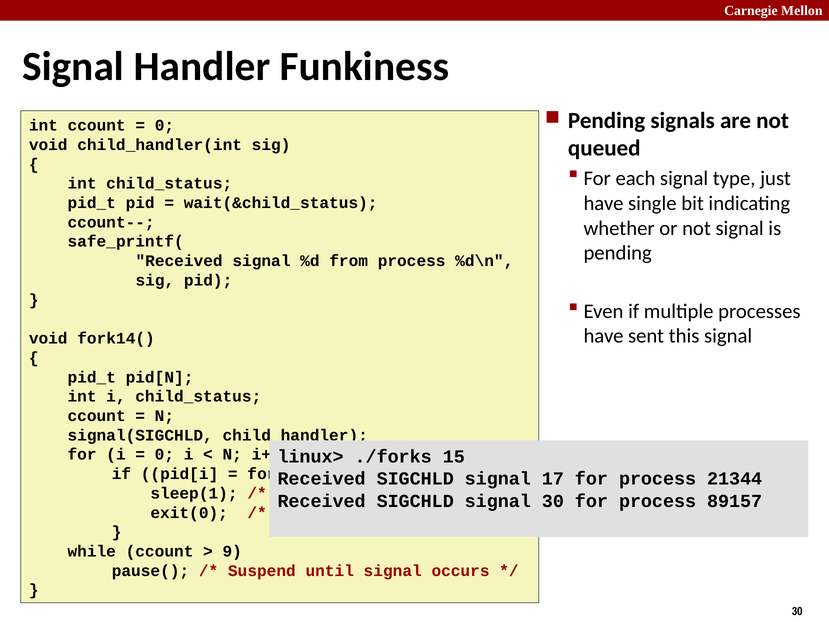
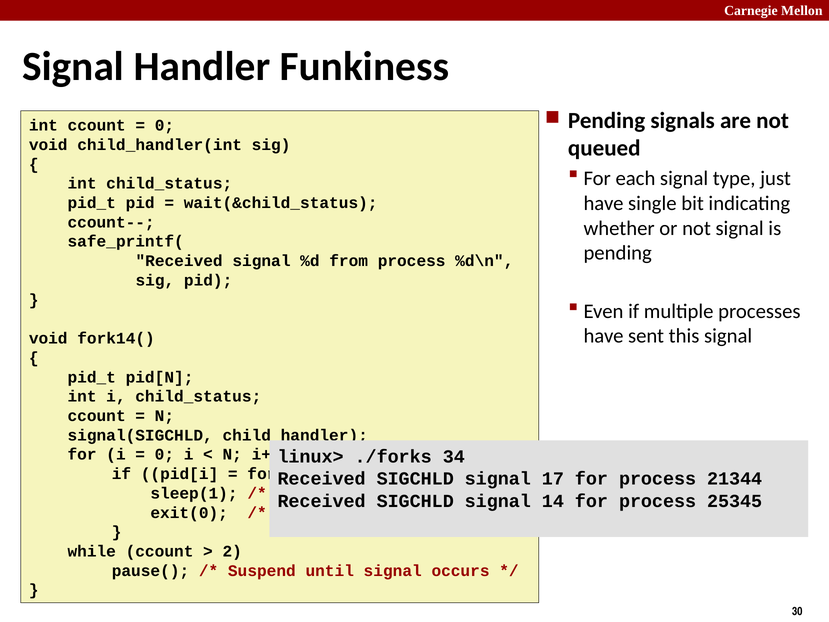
15: 15 -> 34 (454, 457)
signal 30: 30 -> 14 (553, 501)
89157: 89157 -> 25345 (735, 501)
9: 9 -> 2 (232, 551)
